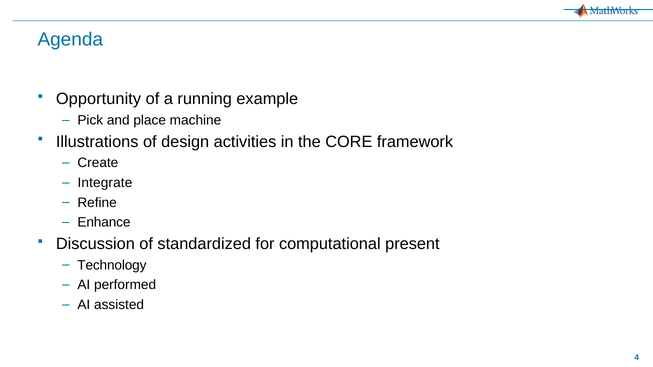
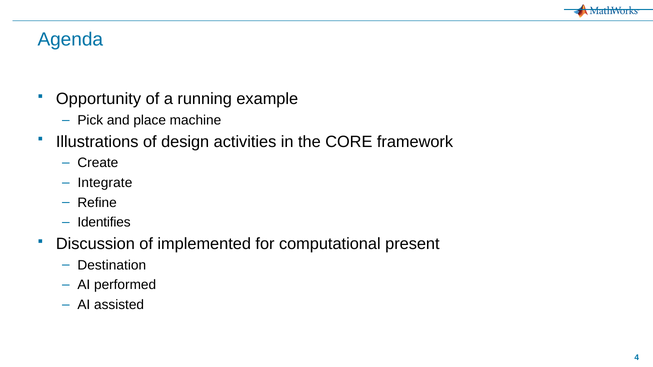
Enhance: Enhance -> Identifies (104, 223)
standardized: standardized -> implemented (204, 244)
Technology: Technology -> Destination (112, 265)
